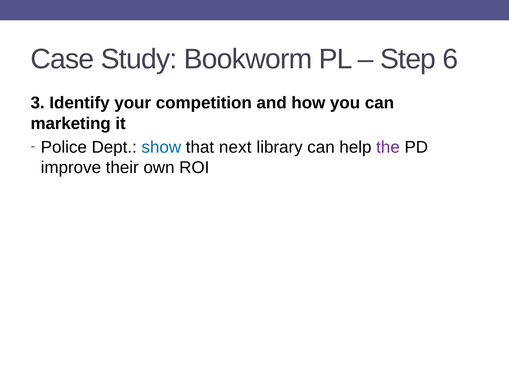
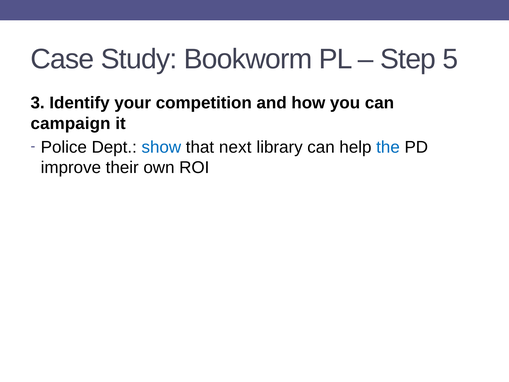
6: 6 -> 5 (450, 59)
marketing: marketing -> campaign (71, 123)
the colour: purple -> blue (388, 147)
